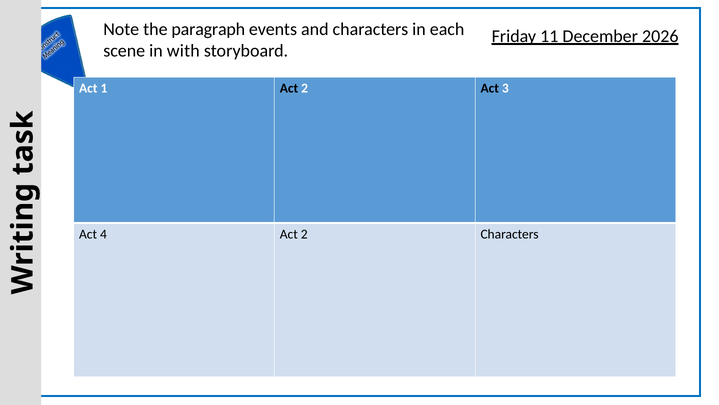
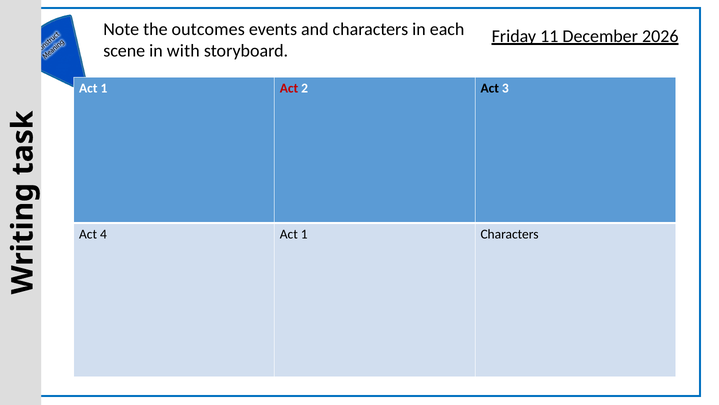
paragraph: paragraph -> outcomes (208, 29)
Act colour: black -> red (289, 88)
4 Act 2: 2 -> 1 (304, 234)
